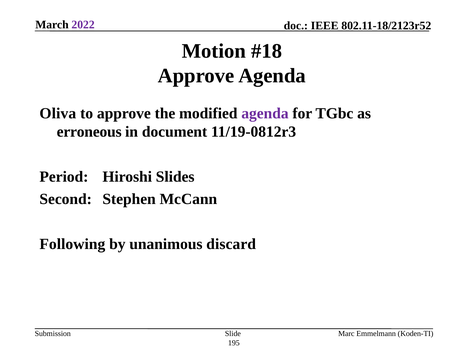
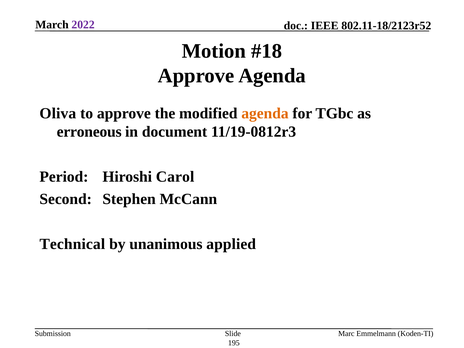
agenda colour: purple -> orange (265, 113)
Slides: Slides -> Carol (175, 177)
Following: Following -> Technical (72, 244)
discard: discard -> applied (231, 244)
